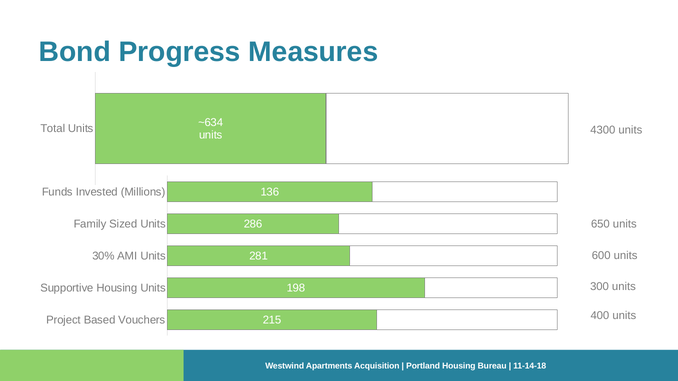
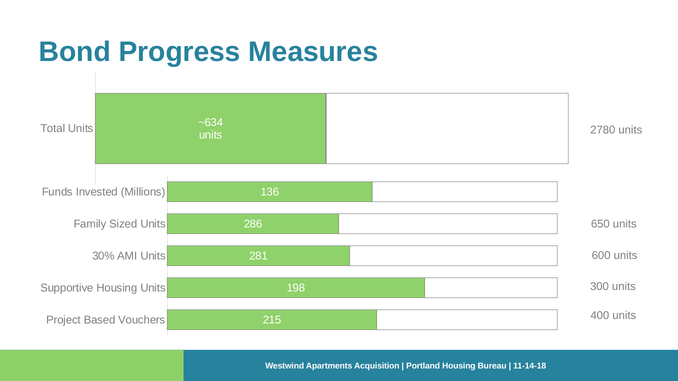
4300: 4300 -> 2780 (603, 130)
